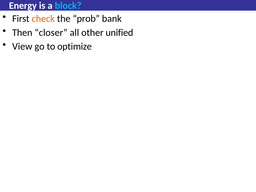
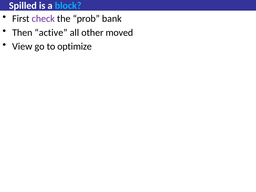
Energy: Energy -> Spilled (23, 6)
check colour: orange -> purple (43, 19)
closer: closer -> active (51, 33)
unified: unified -> moved (119, 33)
